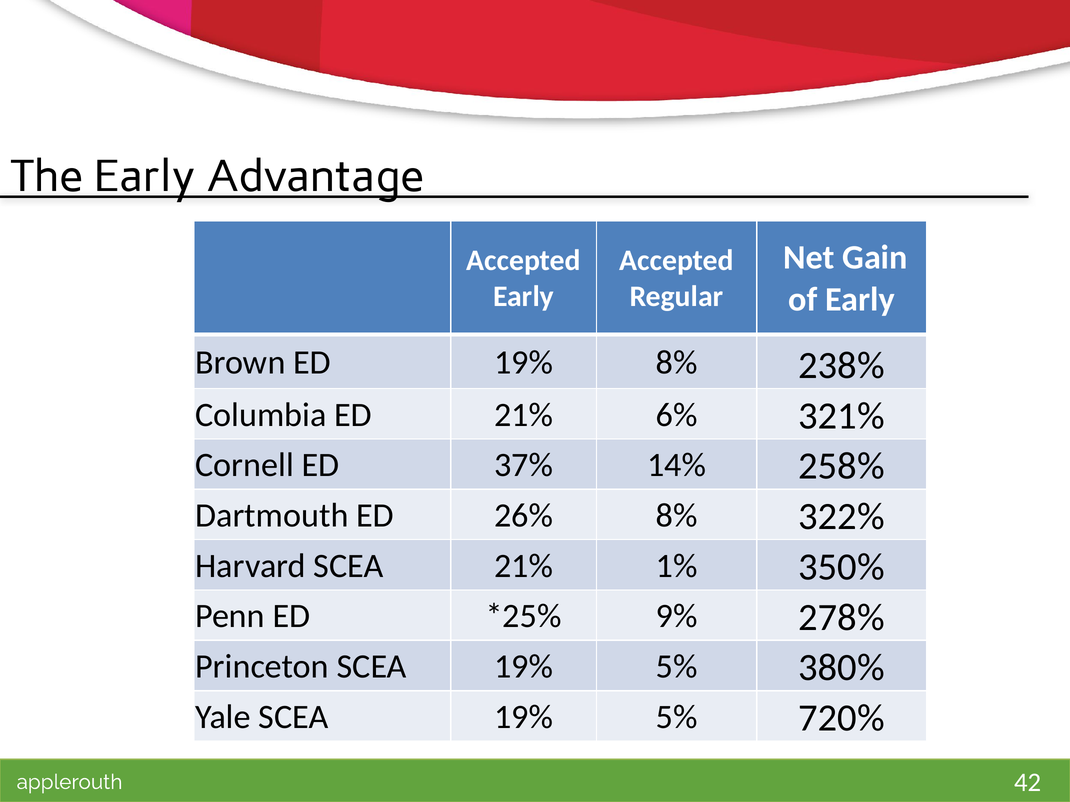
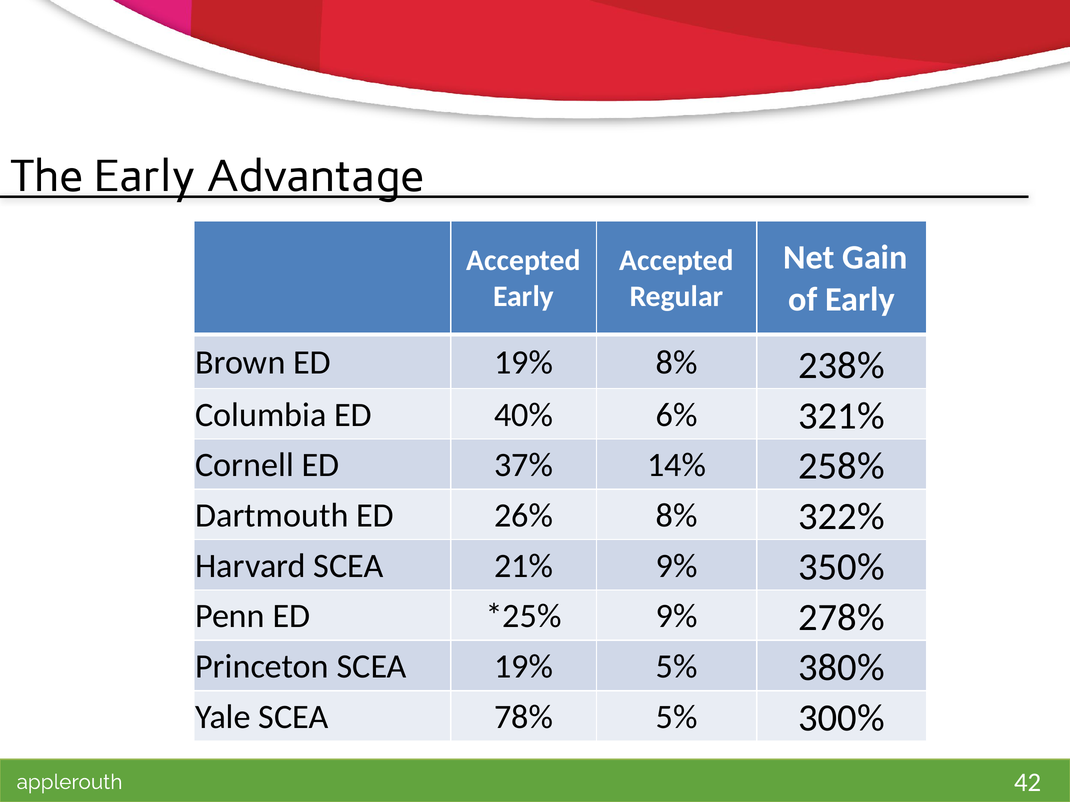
ED 21%: 21% -> 40% (524, 415)
21% 1%: 1% -> 9% (677, 566)
Yale SCEA 19%: 19% -> 78% (524, 717)
720%: 720% -> 300% (842, 718)
